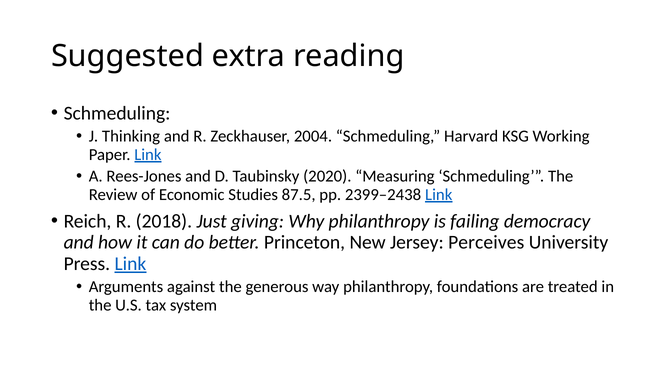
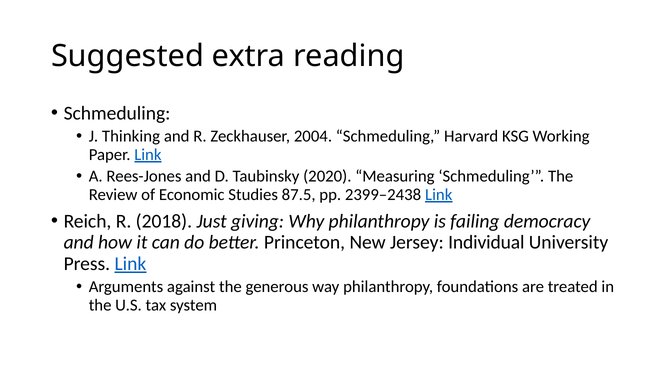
Perceives: Perceives -> Individual (486, 242)
